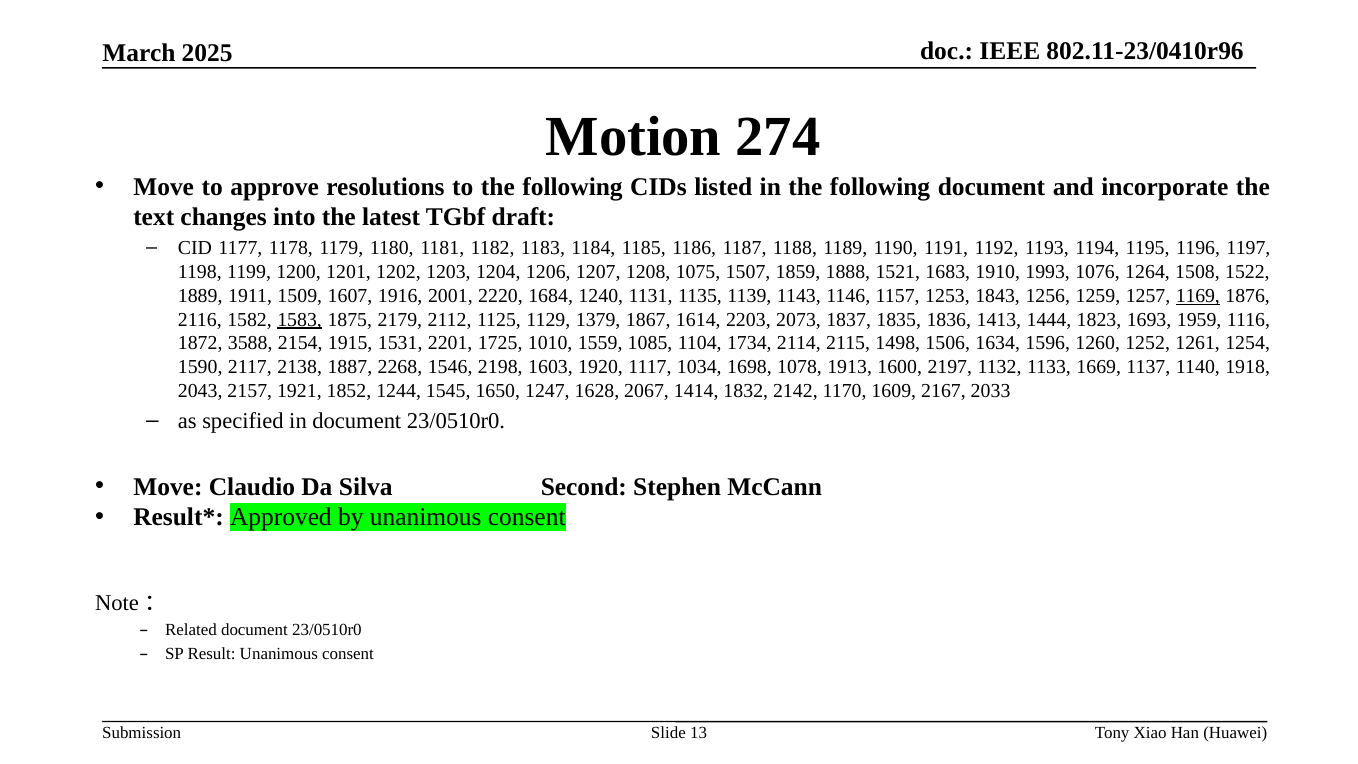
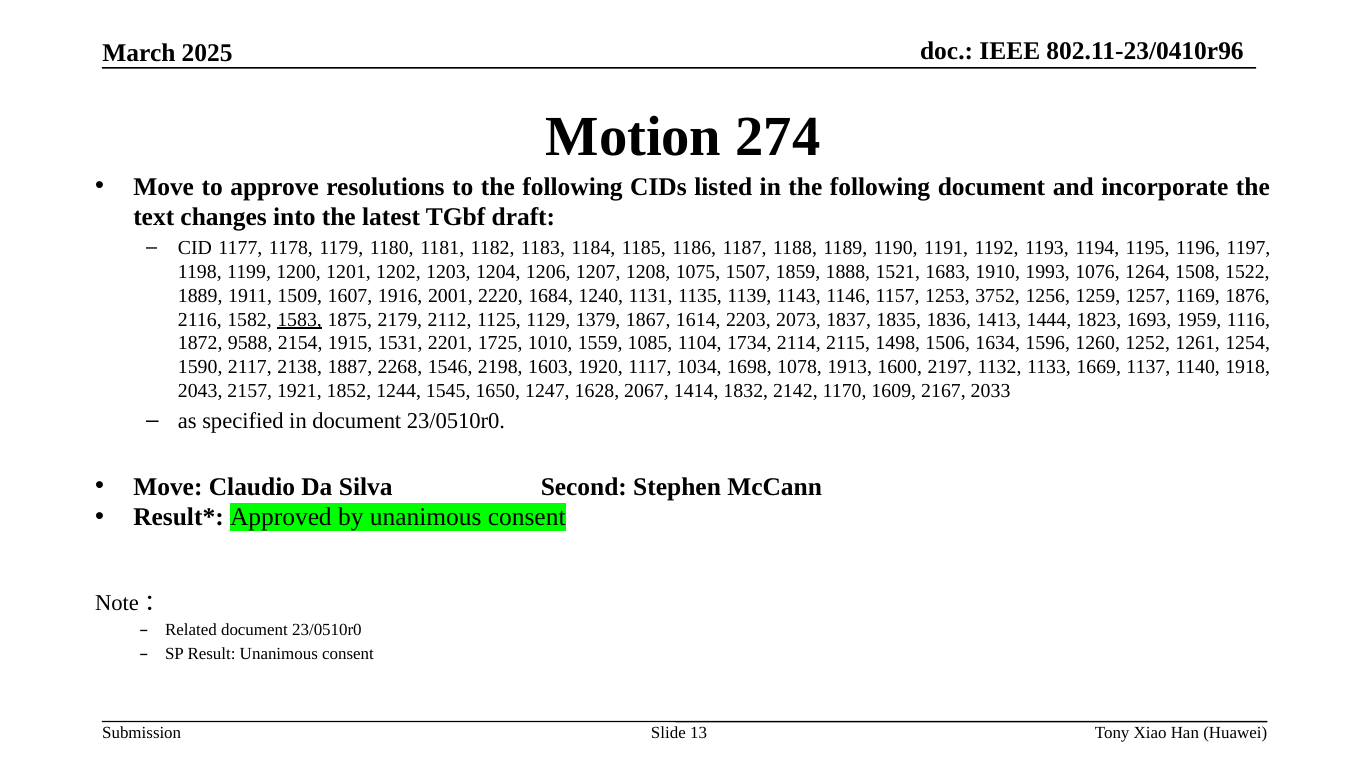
1843: 1843 -> 3752 (998, 296)
1169 underline: present -> none (1198, 296)
3588: 3588 -> 9588 (250, 343)
